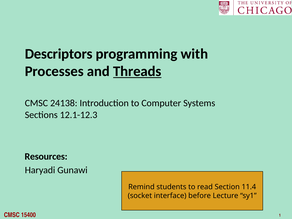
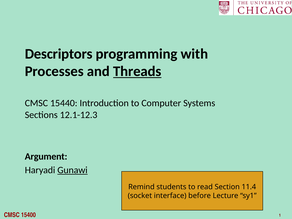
24138: 24138 -> 15440 (64, 103)
Resources: Resources -> Argument (46, 156)
Gunawi underline: none -> present (72, 170)
